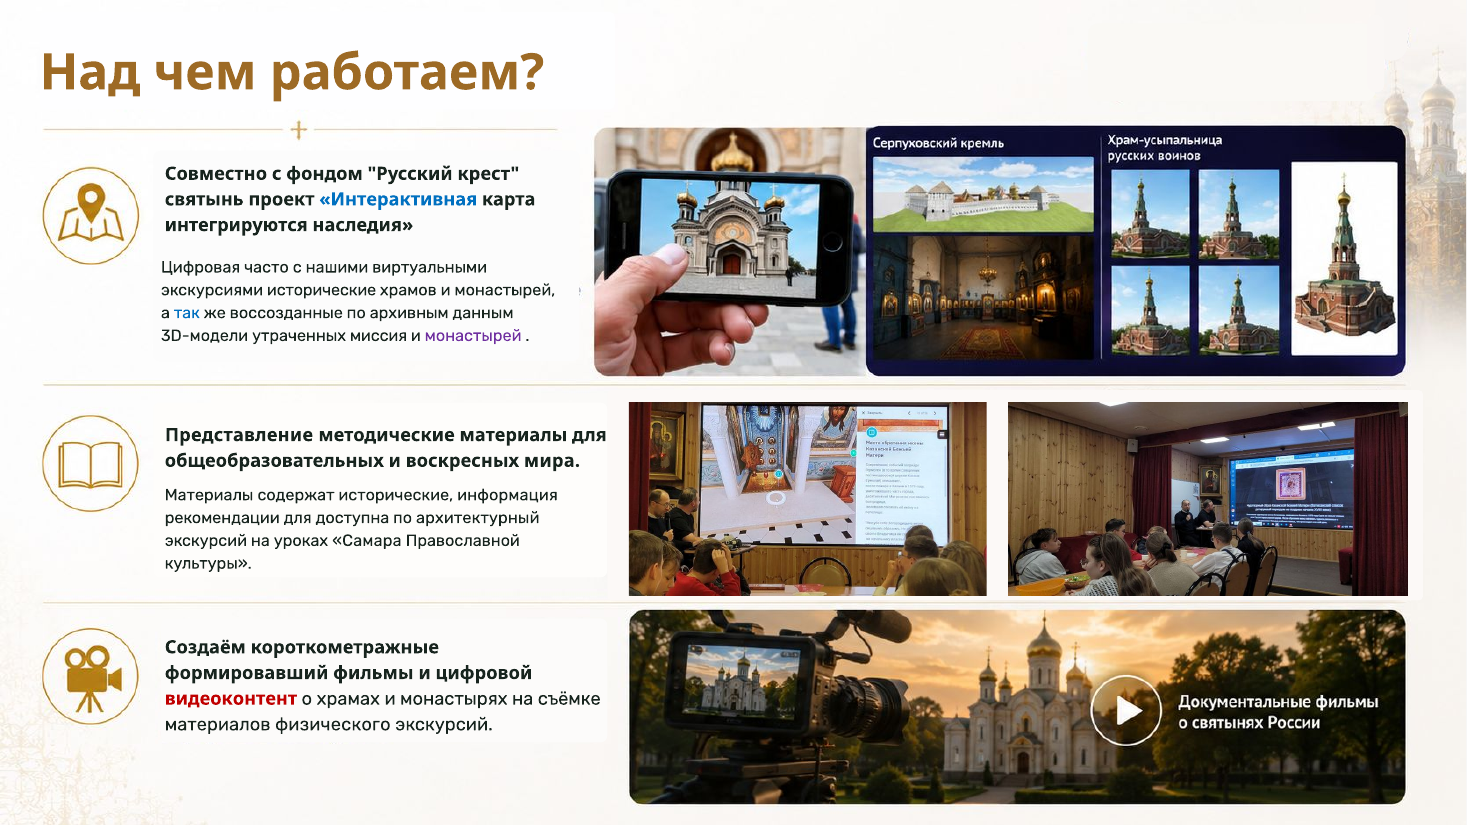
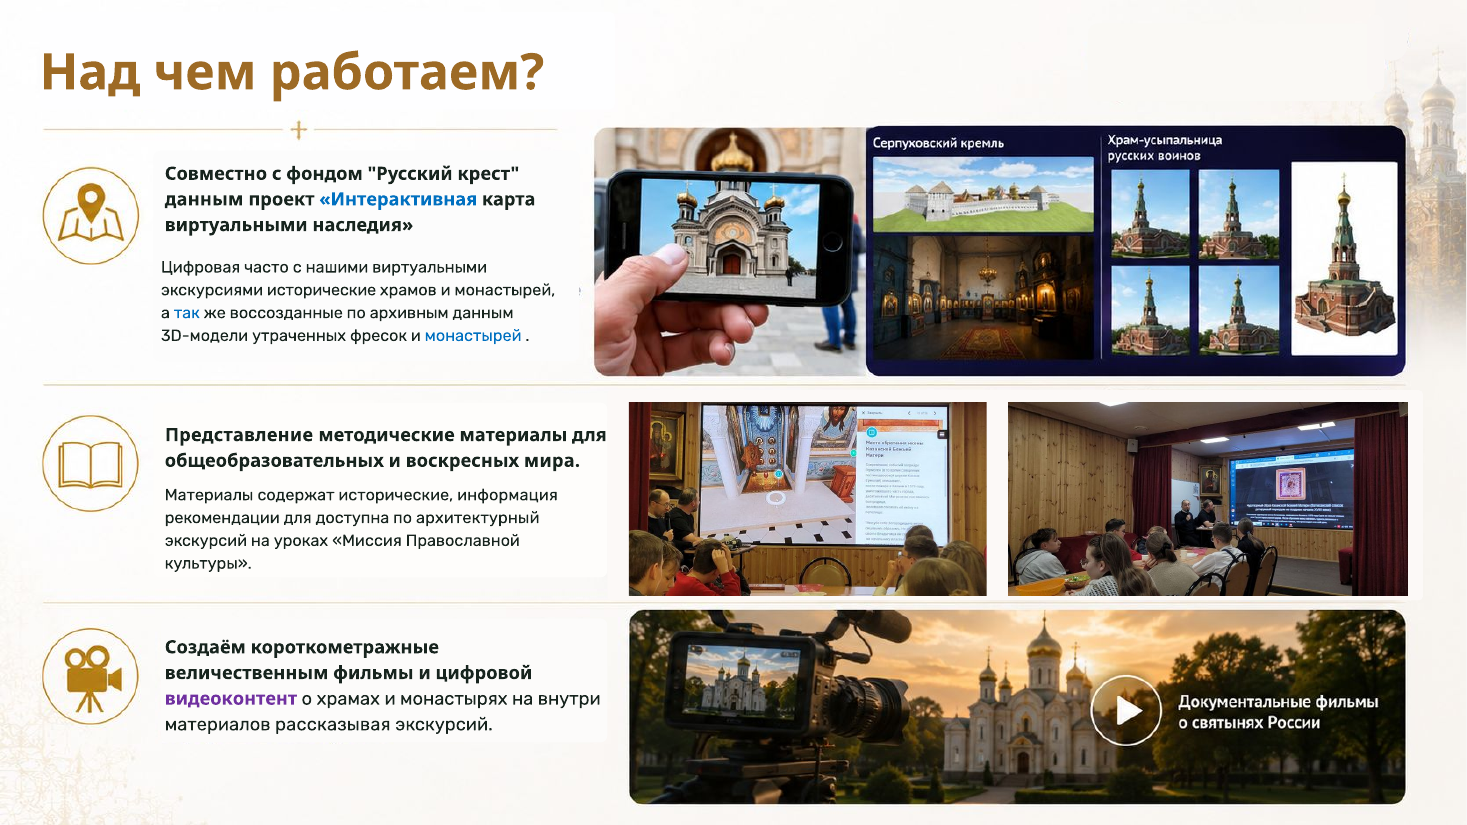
святынь: святынь -> данным (204, 199)
интегрируются: интегрируются -> виртуальными (236, 225)
миссия: миссия -> фресок (379, 336)
монастырей colour: purple -> blue (473, 336)
Самара: Самара -> Миссия (367, 541)
формировавший: формировавший -> величественным (247, 673)
видеоконтент colour: red -> purple (231, 699)
съёмке: съёмке -> внутри (569, 699)
физического: физического -> рассказывая (333, 724)
